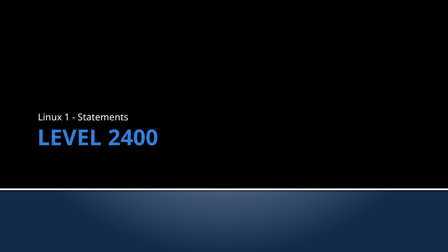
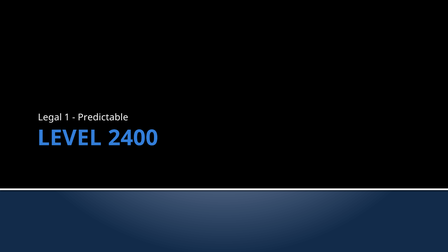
Linux: Linux -> Legal (50, 117)
Statements: Statements -> Predictable (103, 117)
